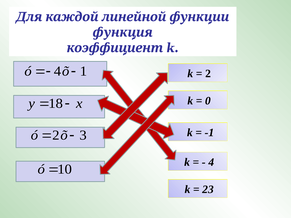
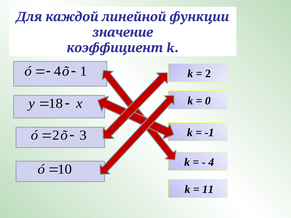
функция: функция -> значение (123, 32)
23: 23 -> 11 (208, 190)
